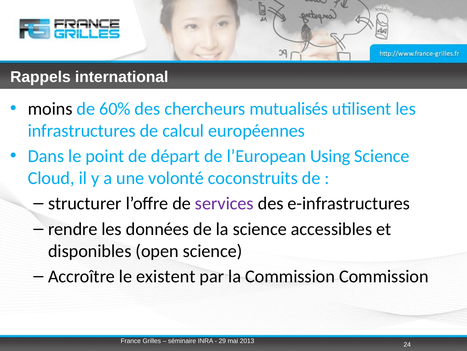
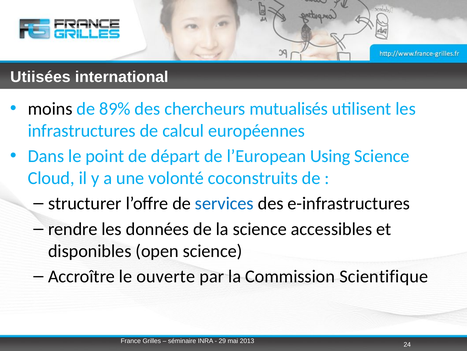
Rappels: Rappels -> Utiisées (40, 77)
60%: 60% -> 89% (115, 109)
services colour: purple -> blue (224, 203)
existent: existent -> ouverte (166, 276)
Commission Commission: Commission -> Scientifique (384, 276)
